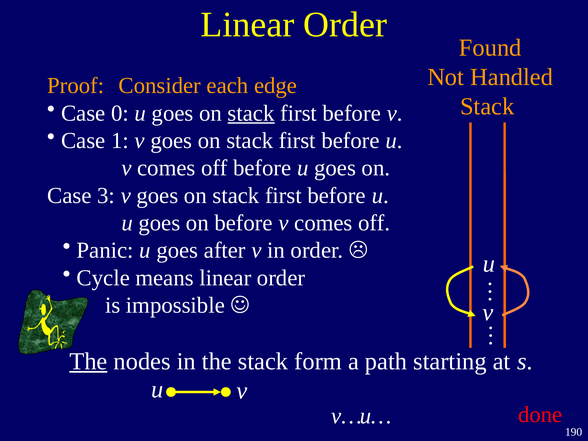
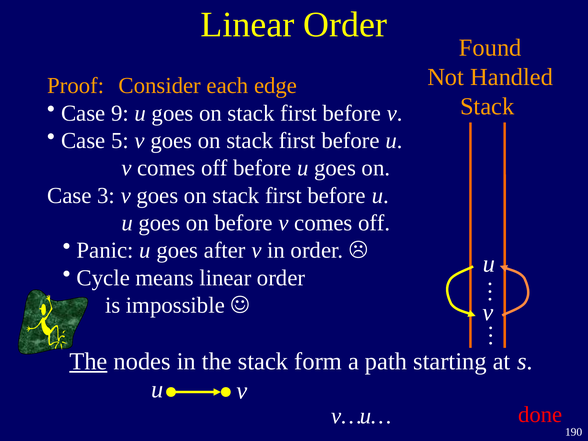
0: 0 -> 9 (120, 113)
stack underline: present -> none (251, 113)
1: 1 -> 5 (120, 141)
